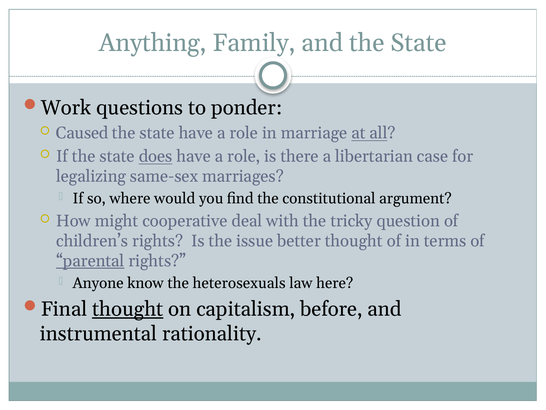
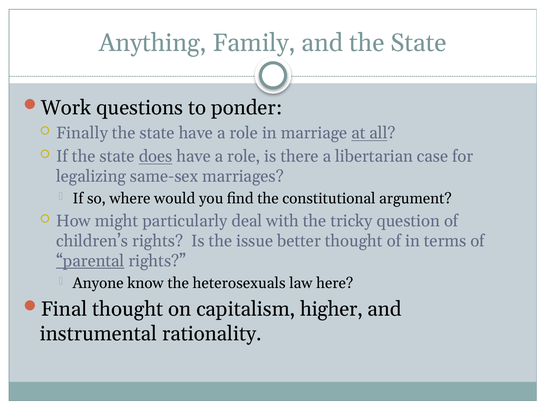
Caused: Caused -> Finally (82, 133)
cooperative: cooperative -> particularly (185, 221)
thought underline: present -> none (128, 309)
before: before -> higher (331, 309)
